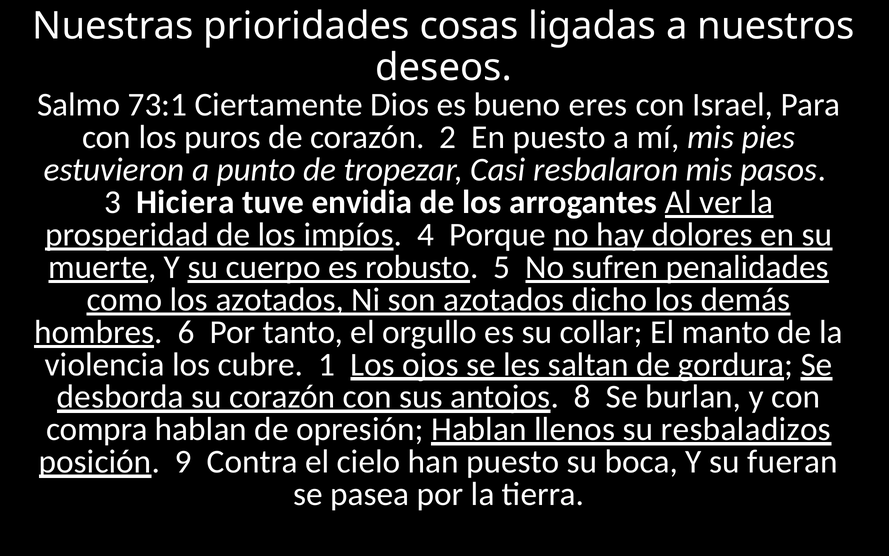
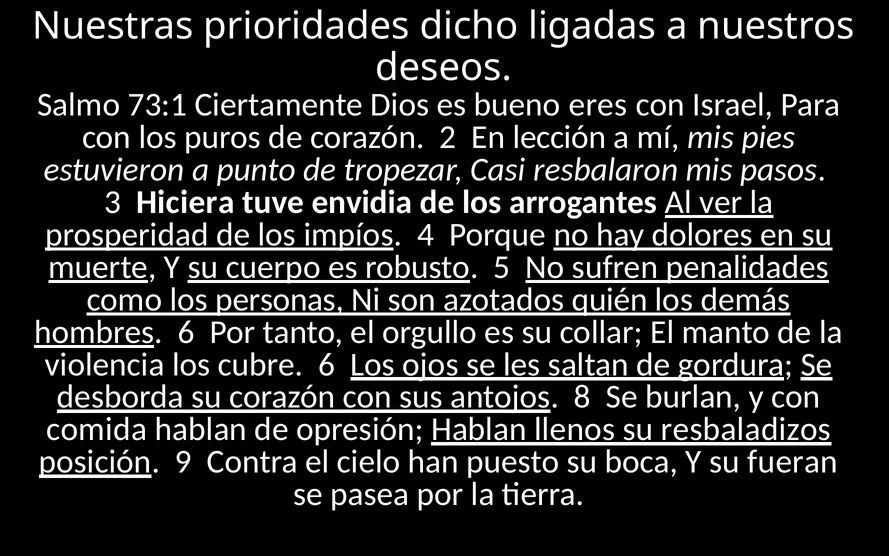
cosas: cosas -> dicho (469, 26)
En puesto: puesto -> lección (559, 137)
los azotados: azotados -> personas (280, 299)
dicho: dicho -> quién (610, 299)
cubre 1: 1 -> 6 (327, 364)
compra: compra -> comida (97, 429)
